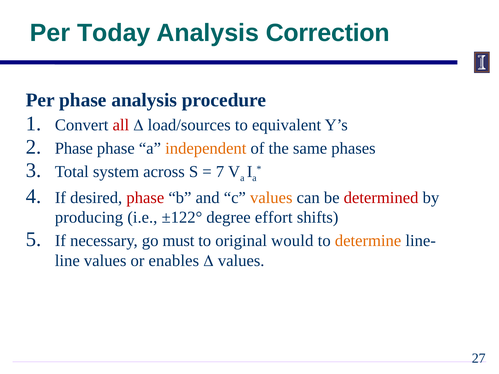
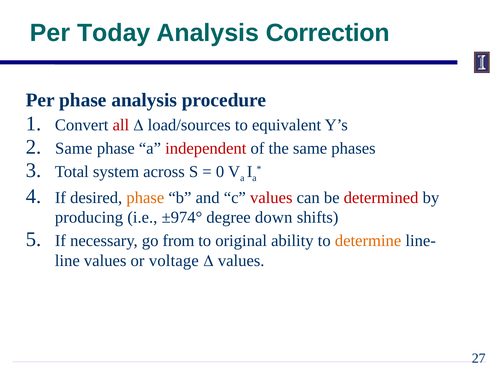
Phase: Phase -> Same (74, 148)
independent colour: orange -> red (206, 148)
7: 7 -> 0 (220, 172)
phase colour: red -> orange (145, 198)
values colour: orange -> red (271, 198)
±122°: ±122° -> ±974° (182, 218)
effort: effort -> down (274, 218)
must: must -> from (178, 241)
would: would -> ability (292, 241)
enables: enables -> voltage (174, 261)
